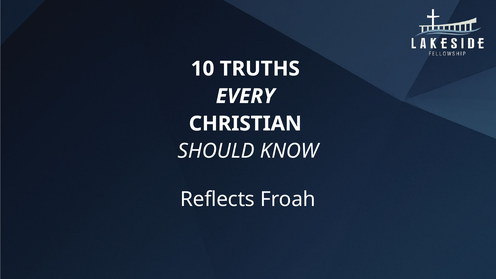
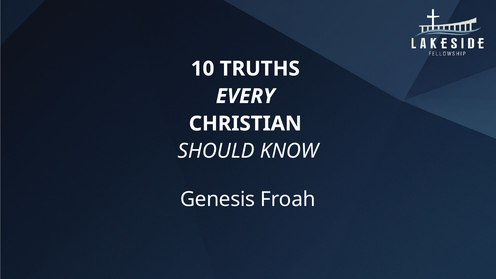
Reflects: Reflects -> Genesis (218, 199)
